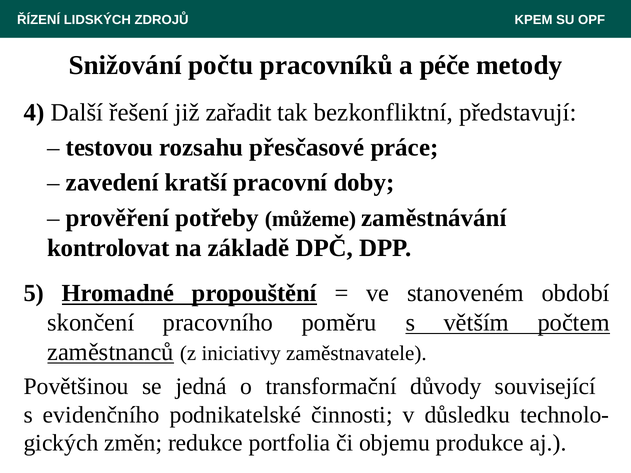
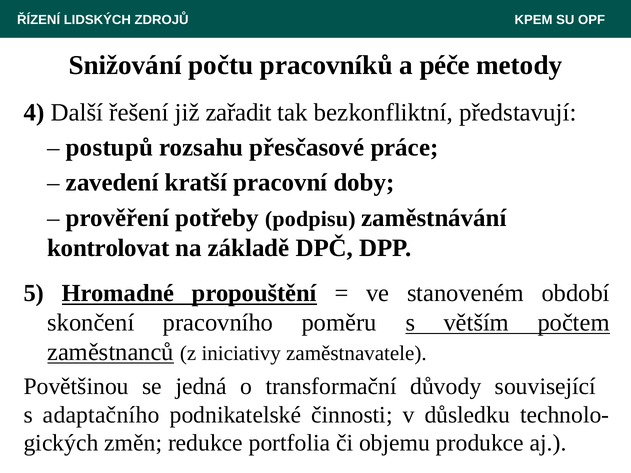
testovou: testovou -> postupů (109, 148)
můžeme: můžeme -> podpisu (310, 219)
evidenčního: evidenčního -> adaptačního (101, 415)
